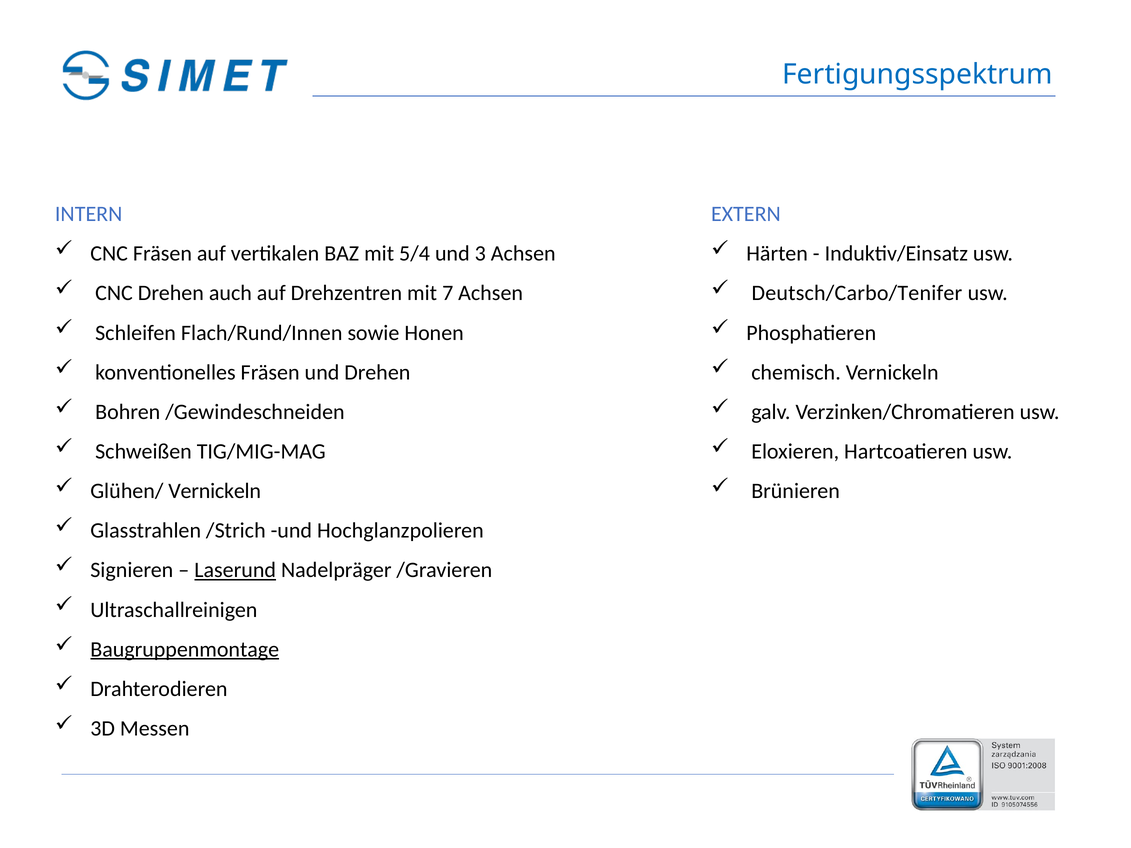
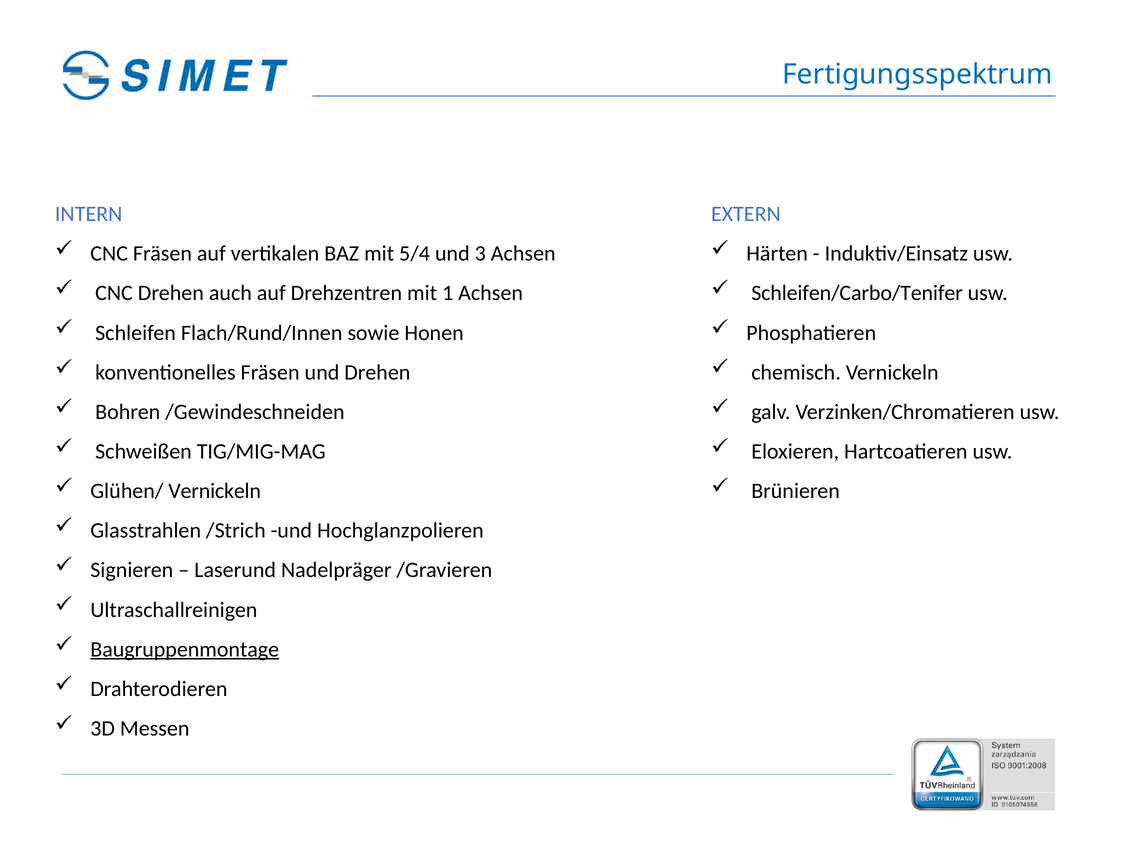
7: 7 -> 1 (448, 293)
Deutsch/Carbo/Tenifer: Deutsch/Carbo/Tenifer -> Schleifen/Carbo/Tenifer (857, 293)
Laserund underline: present -> none (235, 570)
